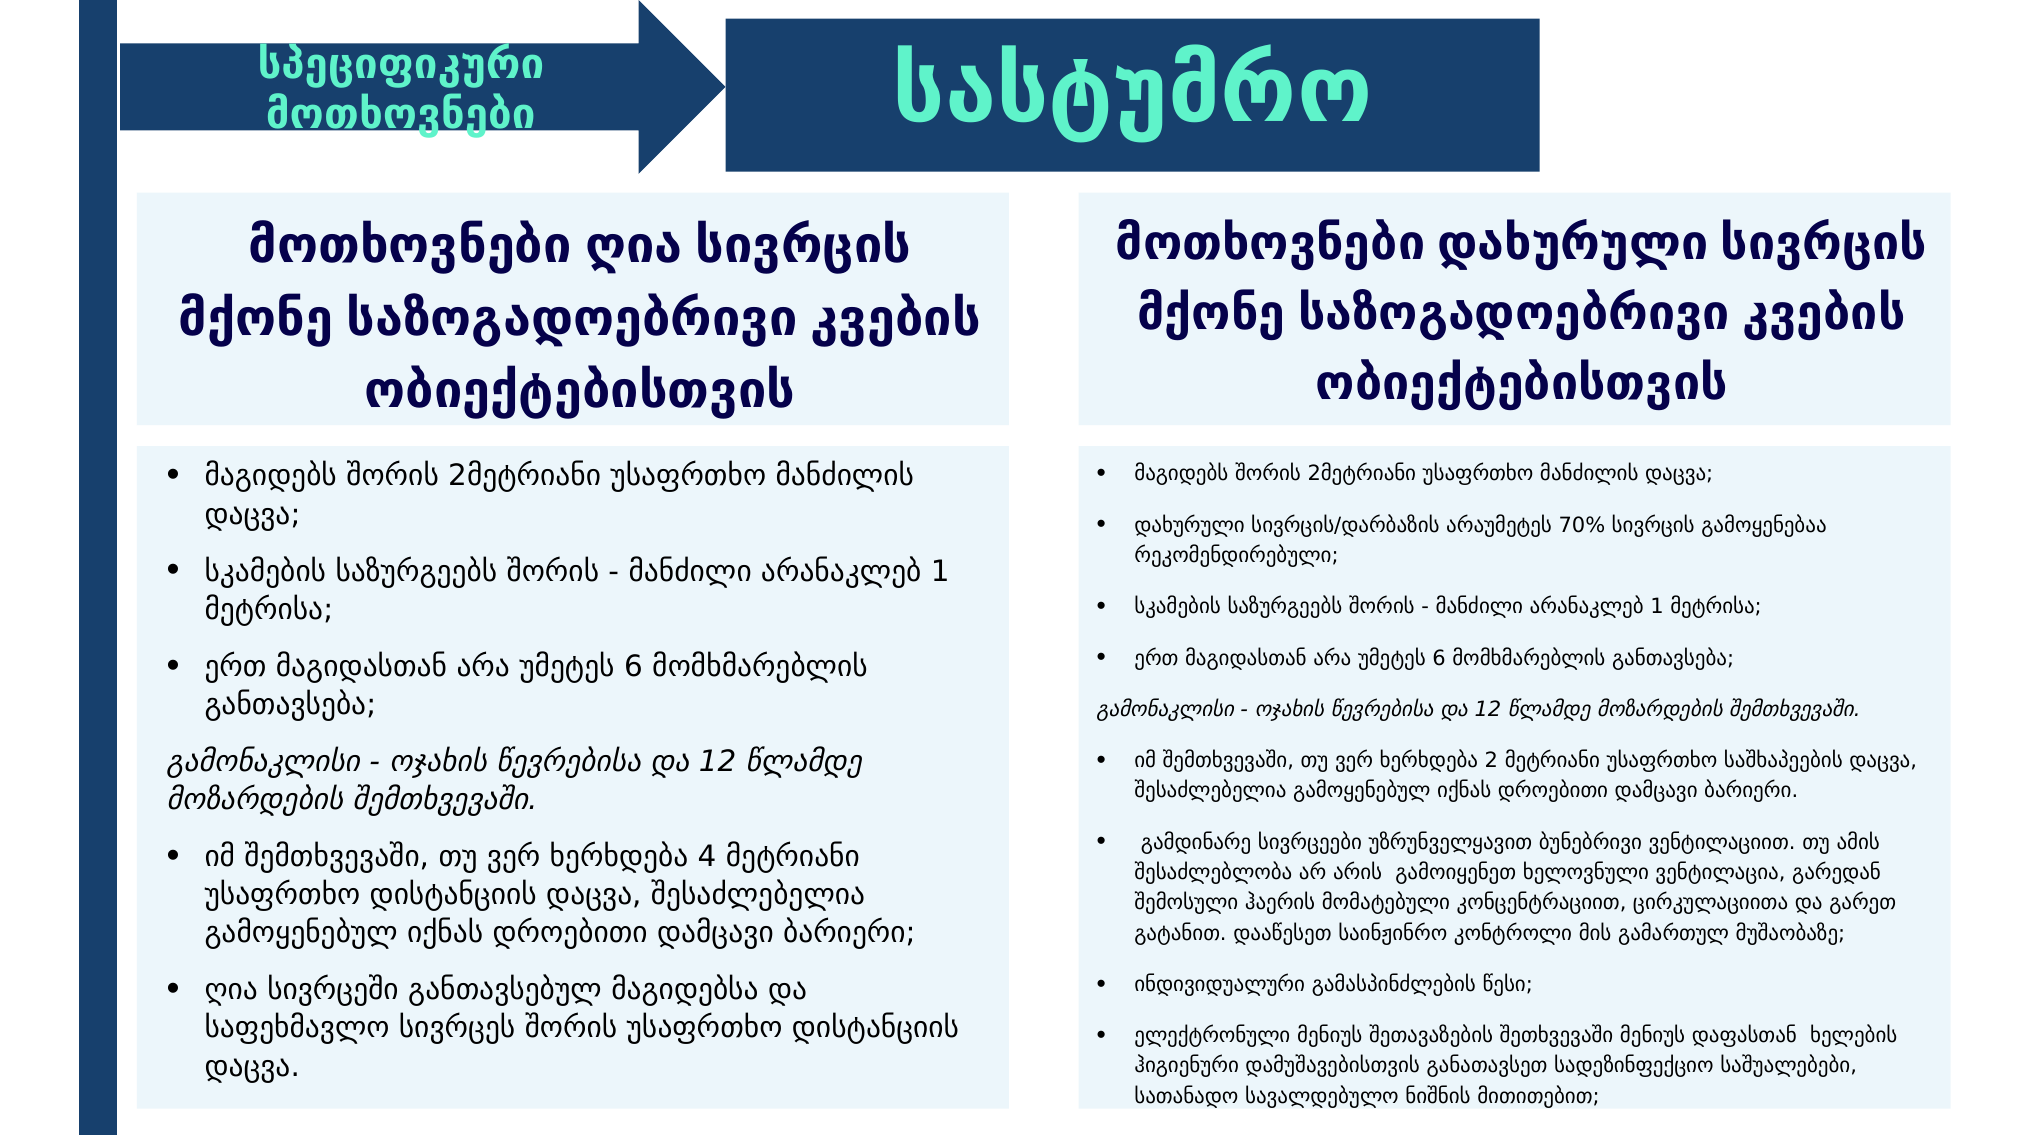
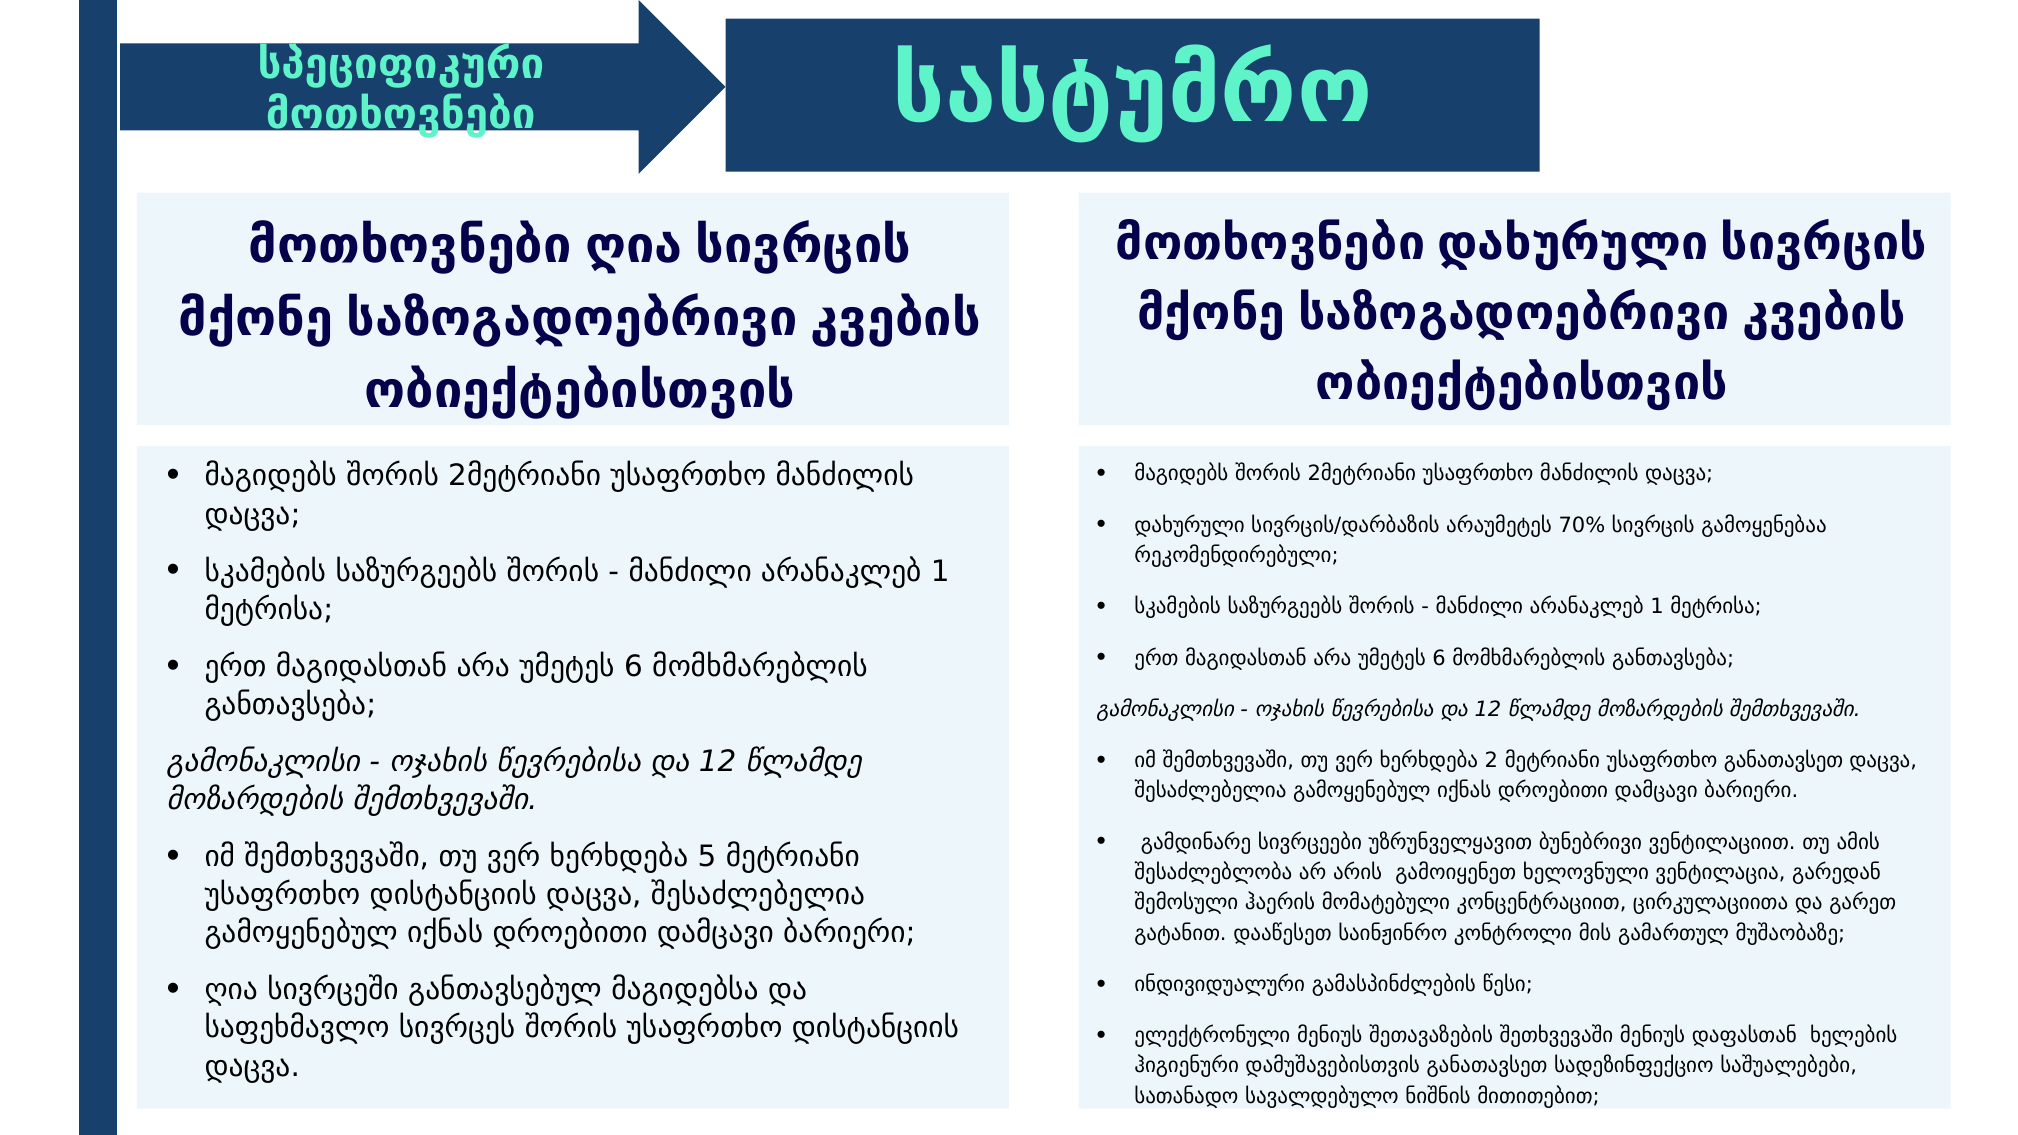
უსაფრთხო საშხაპეების: საშხაპეების -> განათავსეთ (1783, 761)
4: 4 -> 5 (707, 857)
